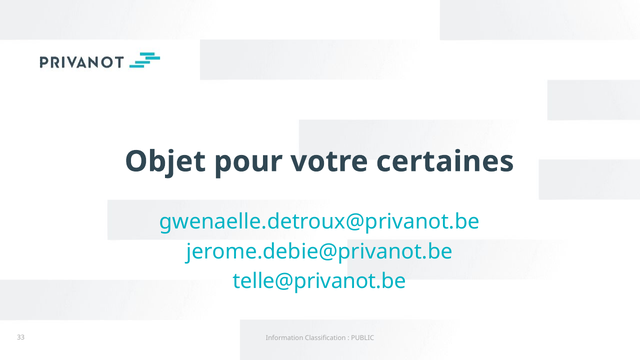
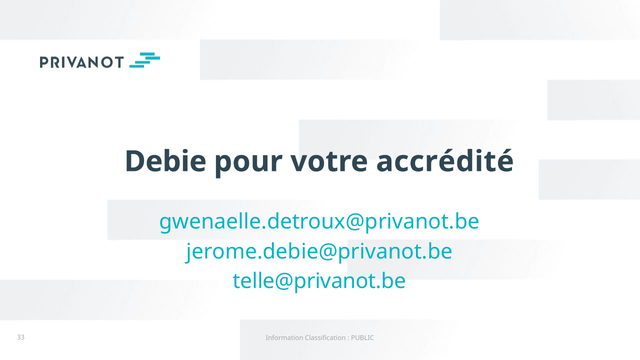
Objet: Objet -> Debie (165, 162)
certaines: certaines -> accrédité (445, 162)
